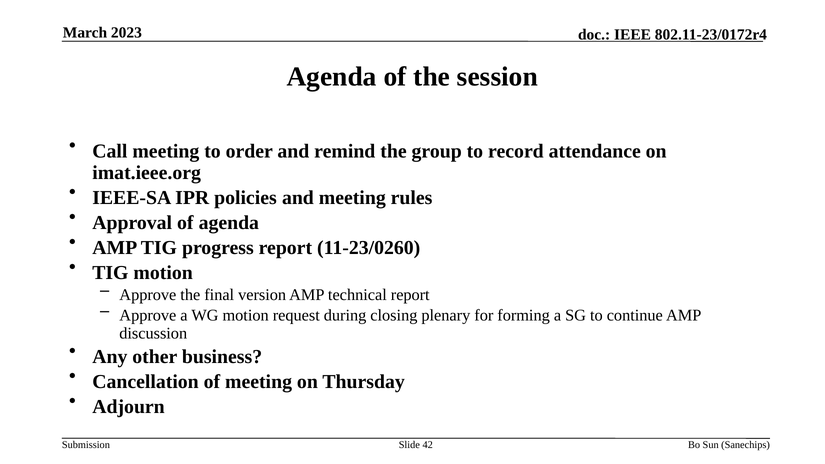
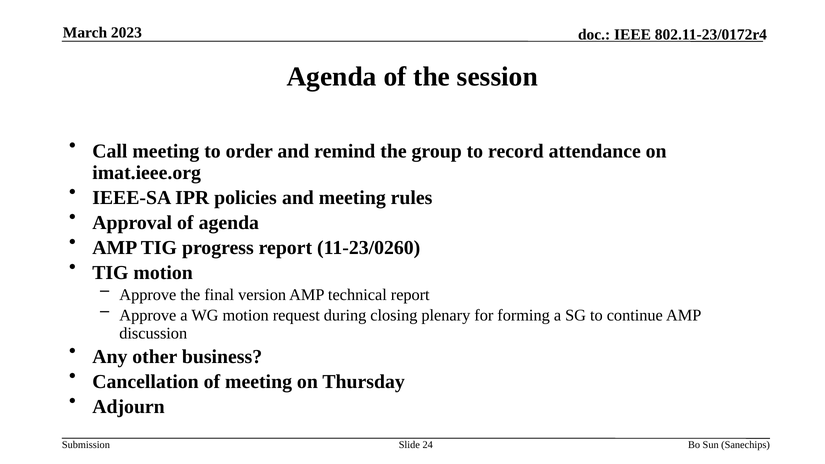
42: 42 -> 24 (428, 445)
